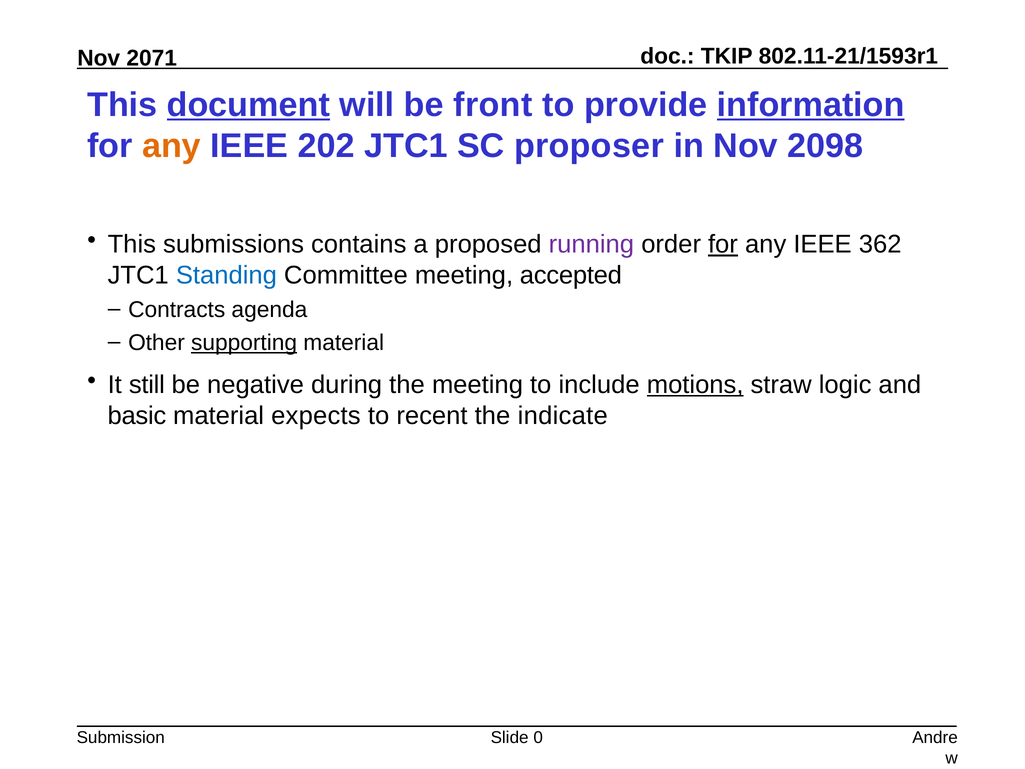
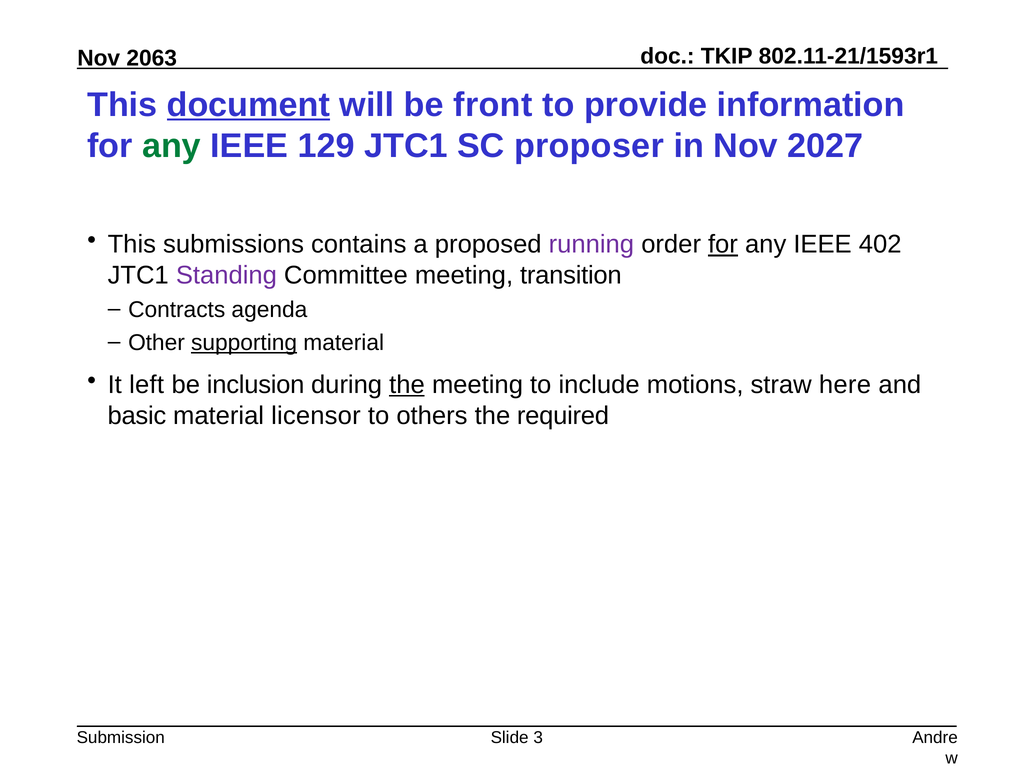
2071: 2071 -> 2063 (152, 58)
information underline: present -> none (811, 105)
any colour: orange -> green (172, 146)
202: 202 -> 129 (326, 146)
2098: 2098 -> 2027 (825, 146)
362: 362 -> 402 (880, 244)
Standing colour: blue -> purple (226, 275)
accepted: accepted -> transition (571, 275)
still: still -> left (147, 385)
negative: negative -> inclusion (256, 385)
the underline: none -> present (407, 385)
motions underline: present -> none (695, 385)
logic: logic -> here (845, 385)
expects: expects -> licensor (316, 416)
recent: recent -> others (432, 416)
indicate: indicate -> required (563, 416)
0: 0 -> 3 (538, 737)
